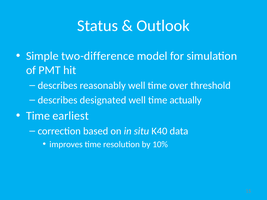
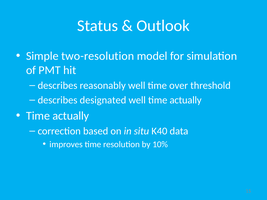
two-difference: two-difference -> two-resolution (98, 56)
earliest: earliest -> actually (71, 116)
